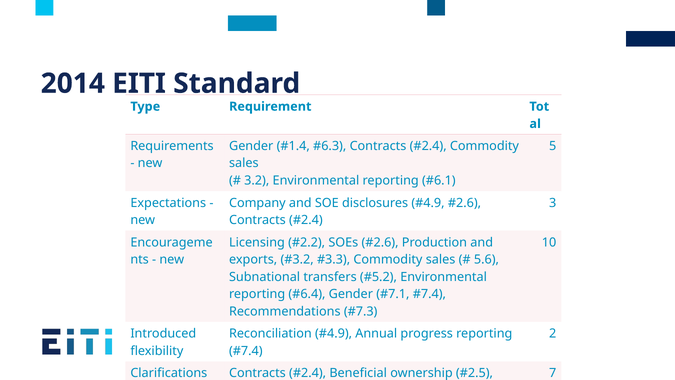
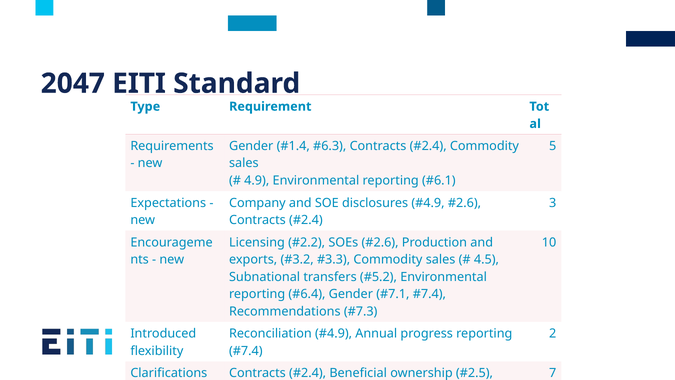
2014: 2014 -> 2047 (73, 83)
3.2: 3.2 -> 4.9 (257, 180)
5.6: 5.6 -> 4.5 (486, 259)
